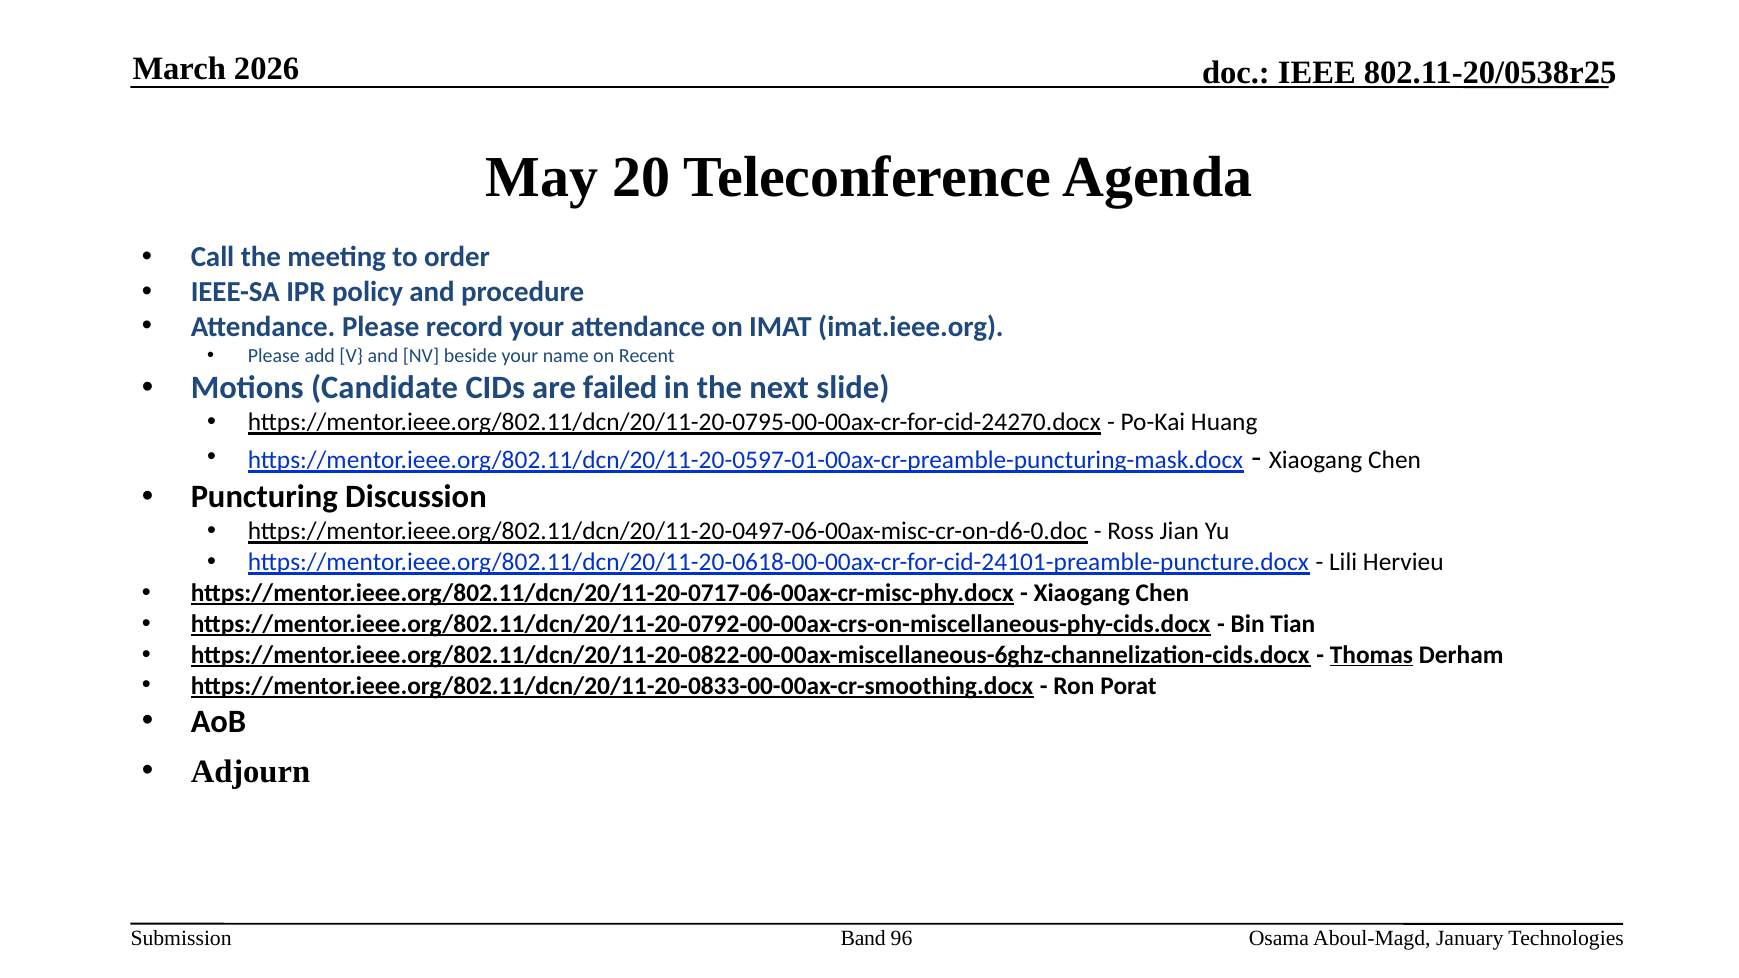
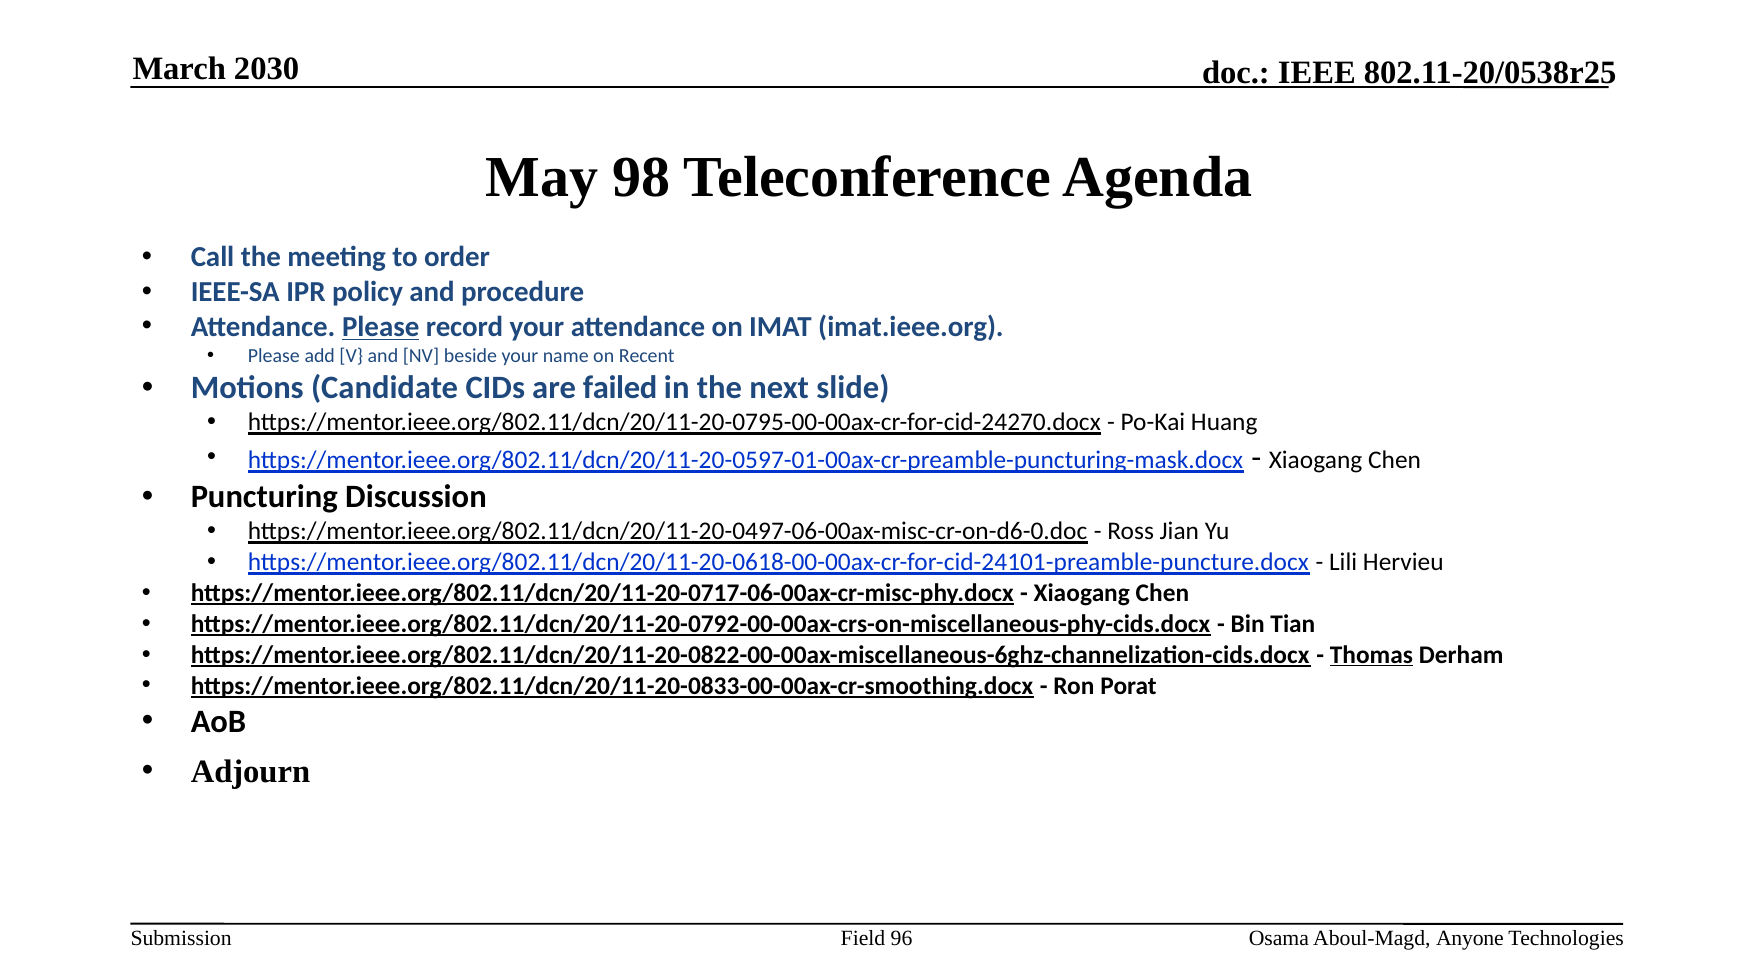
2026: 2026 -> 2030 (267, 69)
20: 20 -> 98 (642, 178)
Please underline: none -> present (381, 327)
Band: Band -> Field (863, 938)
January: January -> Anyone (1470, 938)
